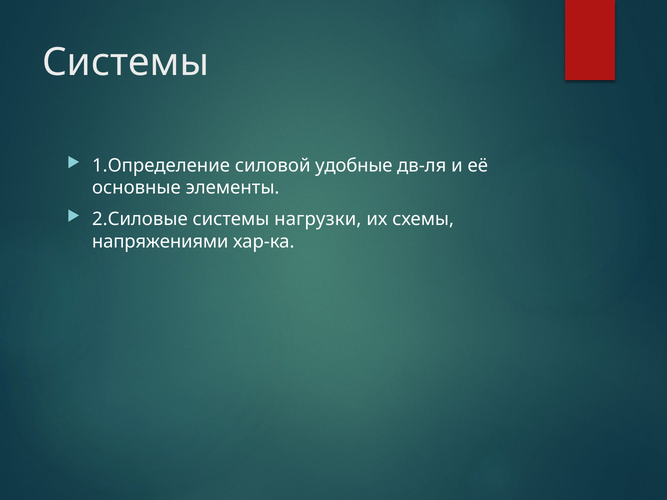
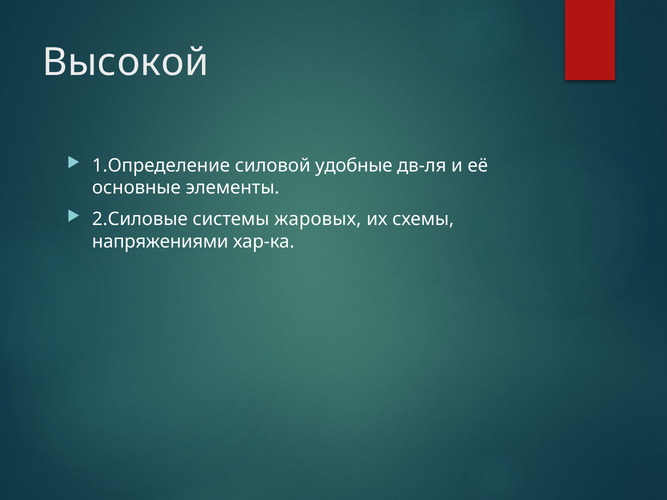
Системы: Системы -> Высокой (126, 62)
нагрузки: нагрузки -> жаровых (318, 219)
